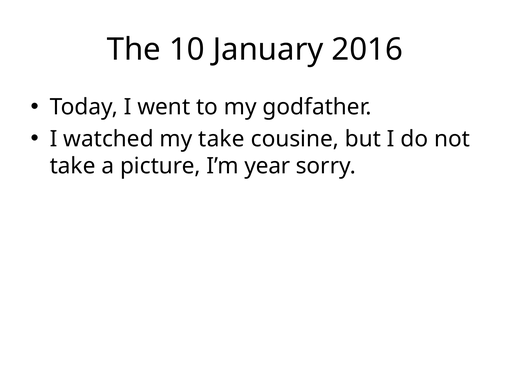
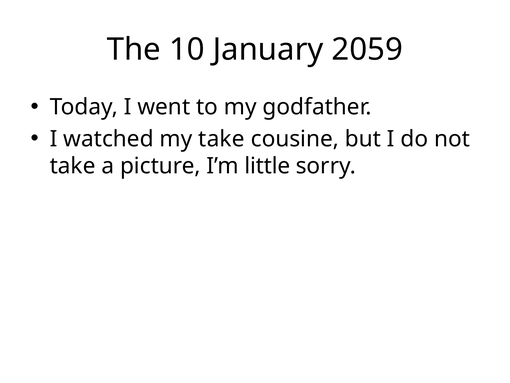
2016: 2016 -> 2059 (367, 49)
year: year -> little (267, 166)
